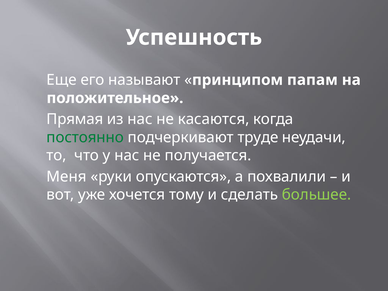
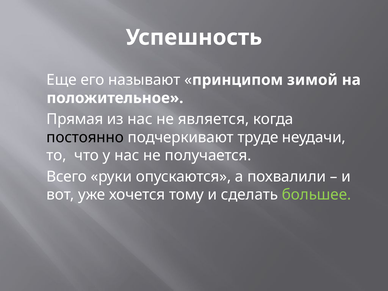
папам: папам -> зимой (312, 80)
касаются: касаются -> является (214, 119)
постоянно colour: green -> black (85, 137)
Меня: Меня -> Всего (67, 177)
